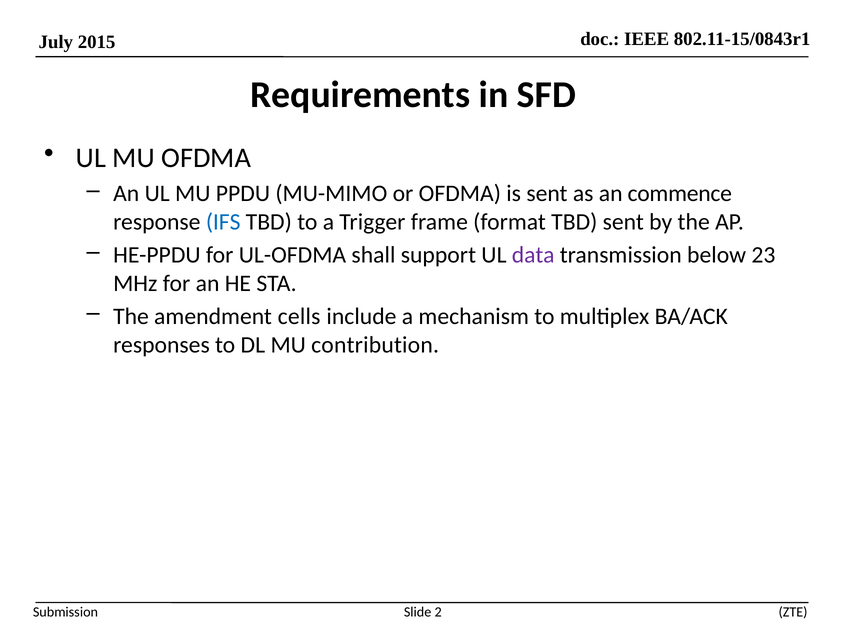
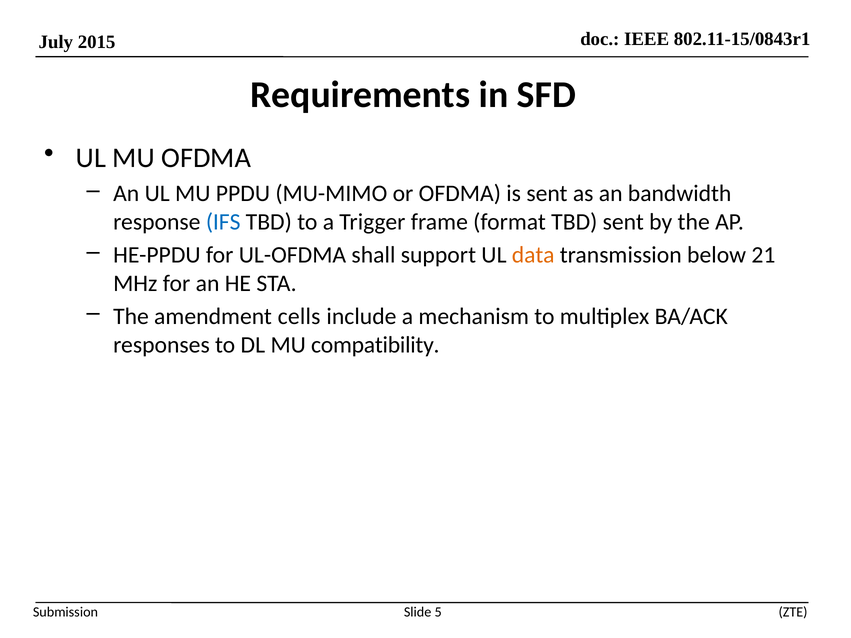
commence: commence -> bandwidth (680, 194)
data colour: purple -> orange (533, 255)
23: 23 -> 21 (763, 255)
contribution: contribution -> compatibility (375, 345)
2: 2 -> 5 (438, 612)
